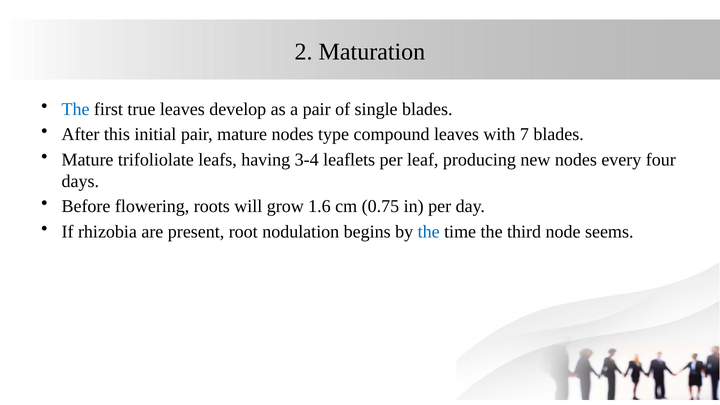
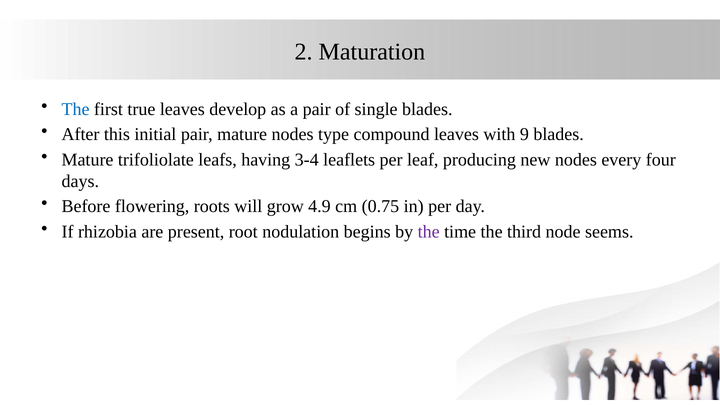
7: 7 -> 9 (524, 134)
1.6: 1.6 -> 4.9 (319, 206)
the colour: blue -> purple (429, 232)
